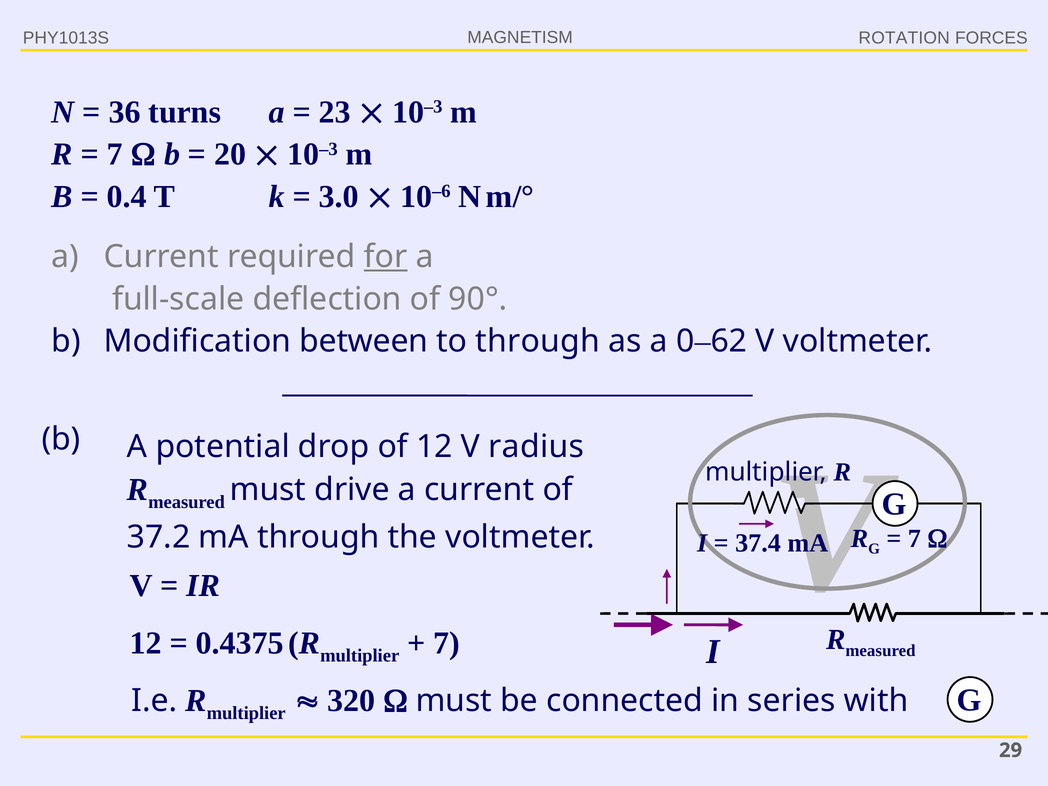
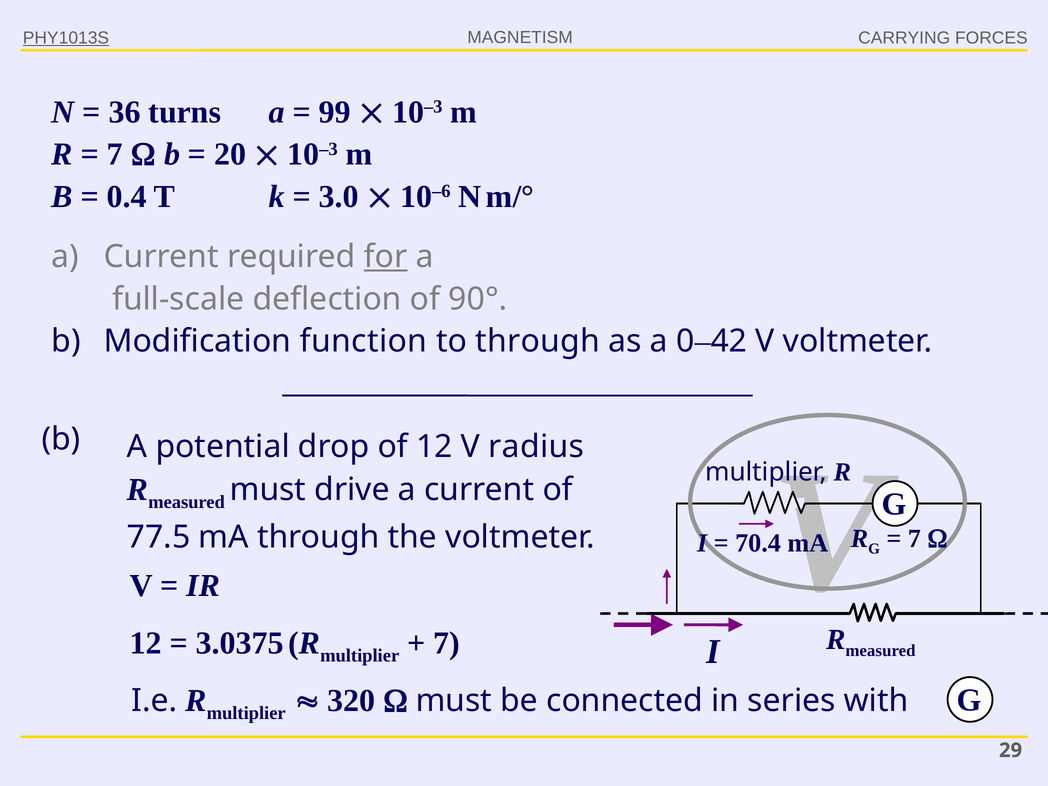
ROTATION: ROTATION -> CARRYING (904, 38)
PHY1013S underline: none -> present (66, 38)
23: 23 -> 99 (335, 112)
between: between -> function (364, 341)
62: 62 -> 42 (729, 341)
37.2: 37.2 -> 77.5 (159, 537)
37.4: 37.4 -> 70.4 (758, 543)
0.4375: 0.4375 -> 3.0375 (240, 643)
